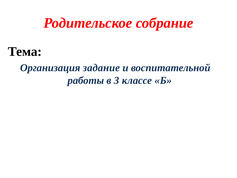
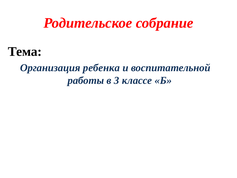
задание: задание -> ребенка (101, 68)
